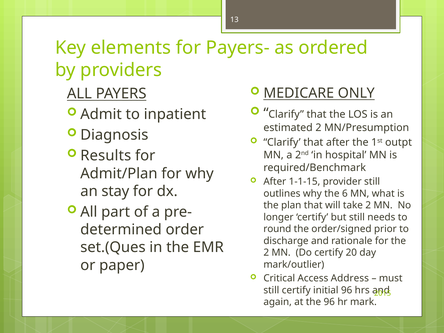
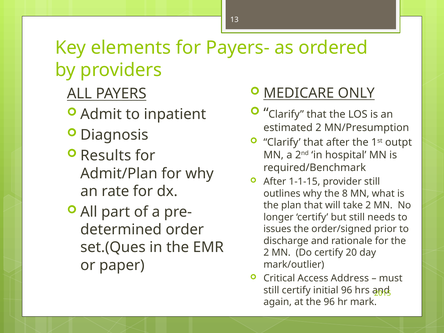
stay: stay -> rate (115, 191)
6: 6 -> 8 (345, 194)
round: round -> issues (277, 229)
